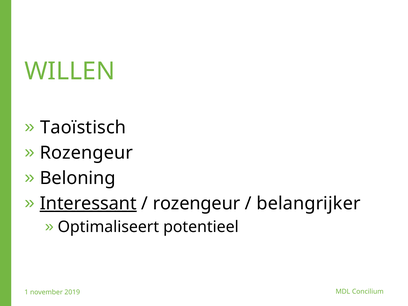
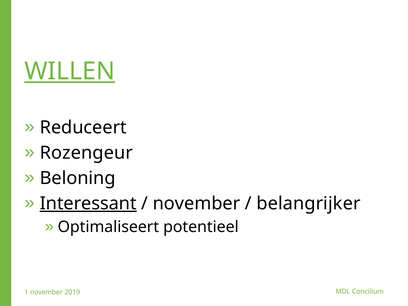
WILLEN underline: none -> present (70, 71)
Taoïstisch: Taoïstisch -> Reduceert (83, 127)
rozengeur: rozengeur -> november (196, 204)
